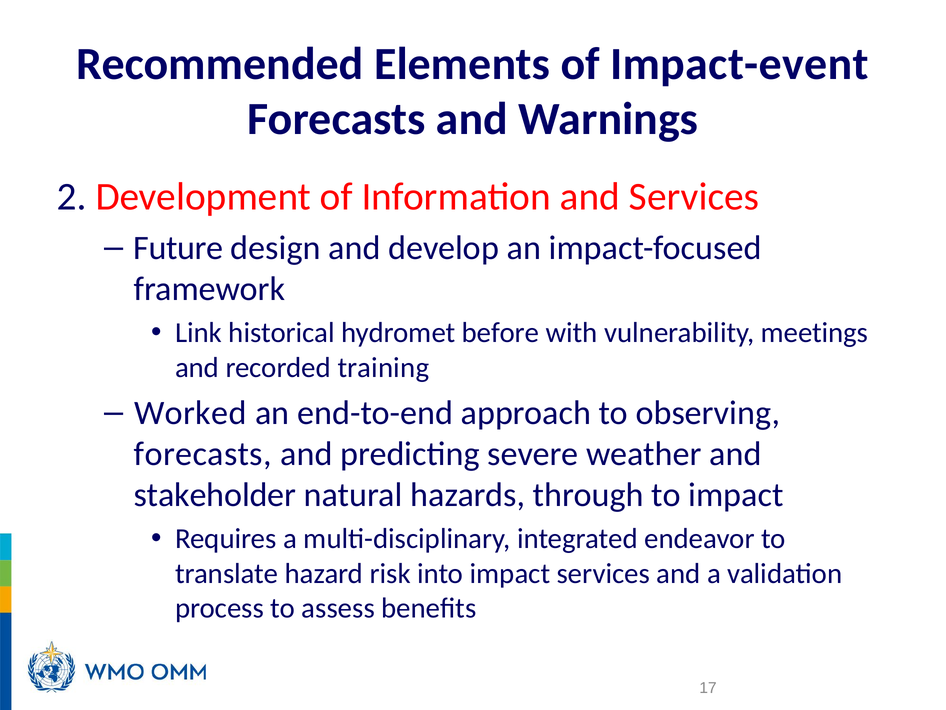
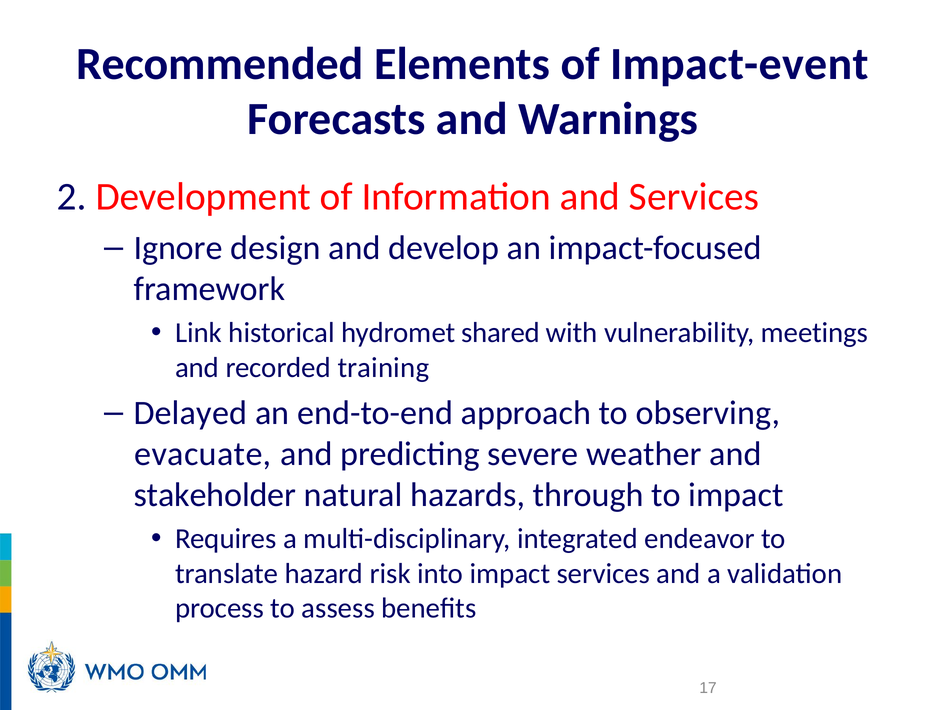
Future: Future -> Ignore (178, 248)
before: before -> shared (501, 333)
Worked: Worked -> Delayed (190, 413)
forecasts: forecasts -> evacuate (203, 454)
